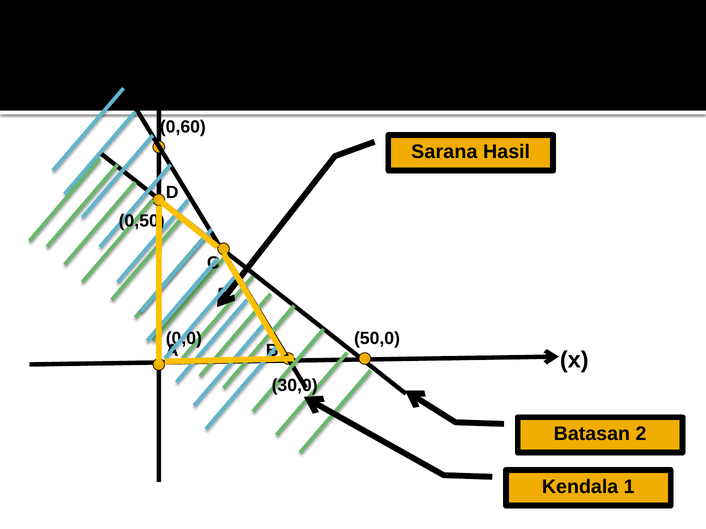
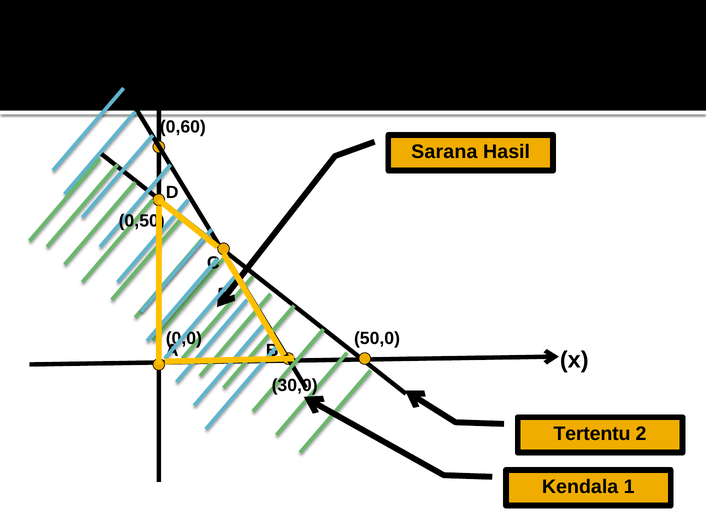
Batasan: Batasan -> Tertentu (592, 434)
